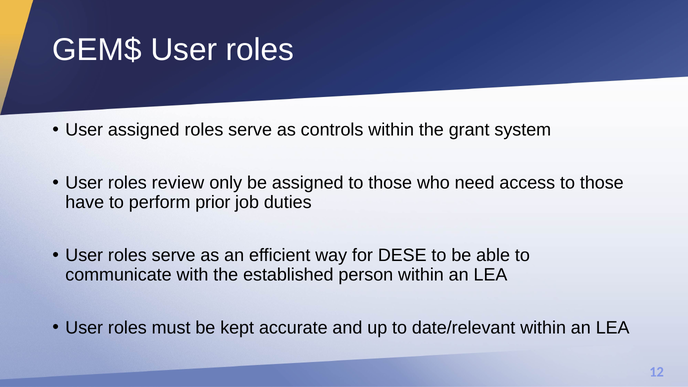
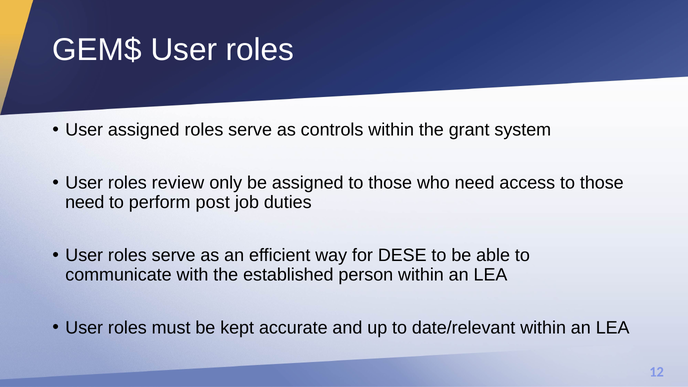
have: have -> need (85, 202)
prior: prior -> post (213, 202)
